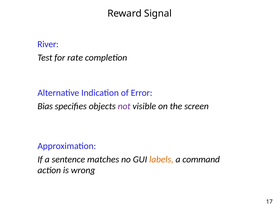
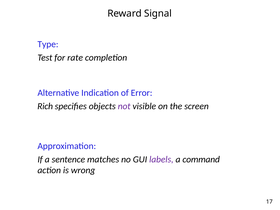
River: River -> Type (48, 44)
Bias: Bias -> Rich (45, 106)
labels colour: orange -> purple (161, 159)
